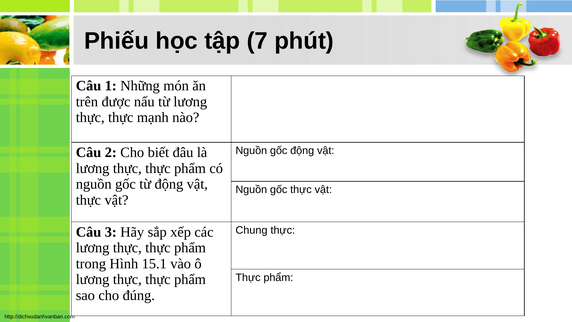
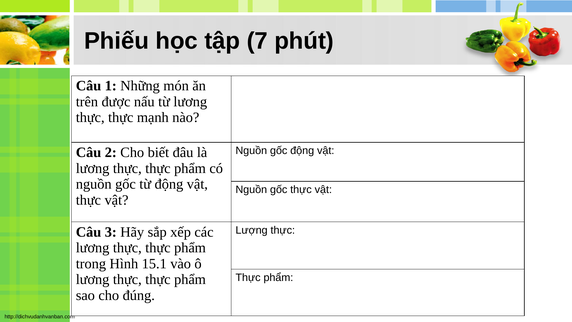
Chung: Chung -> Lượng (252, 230)
